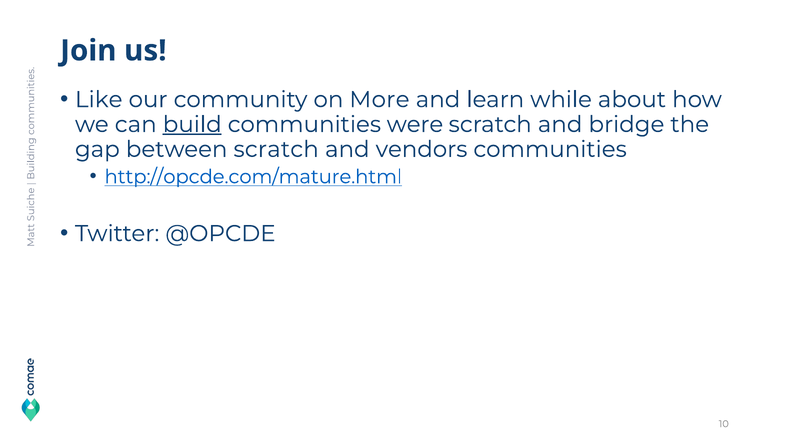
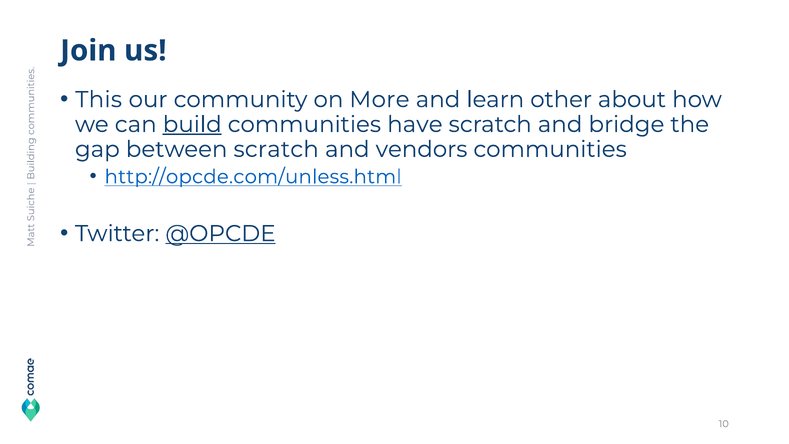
Like: Like -> This (99, 100)
while: while -> other (561, 100)
were: were -> have (415, 124)
http://opcde.com/mature.html: http://opcde.com/mature.html -> http://opcde.com/unless.html (253, 177)
@OPCDE underline: none -> present (221, 233)
